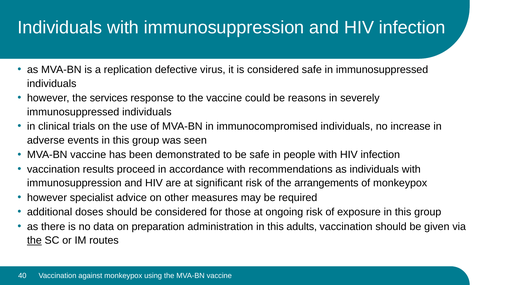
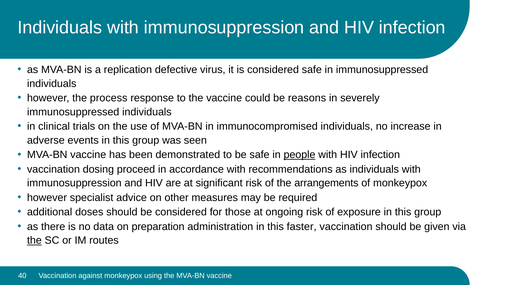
services: services -> process (109, 98)
people underline: none -> present (300, 155)
results: results -> dosing (98, 169)
adults: adults -> faster (302, 227)
